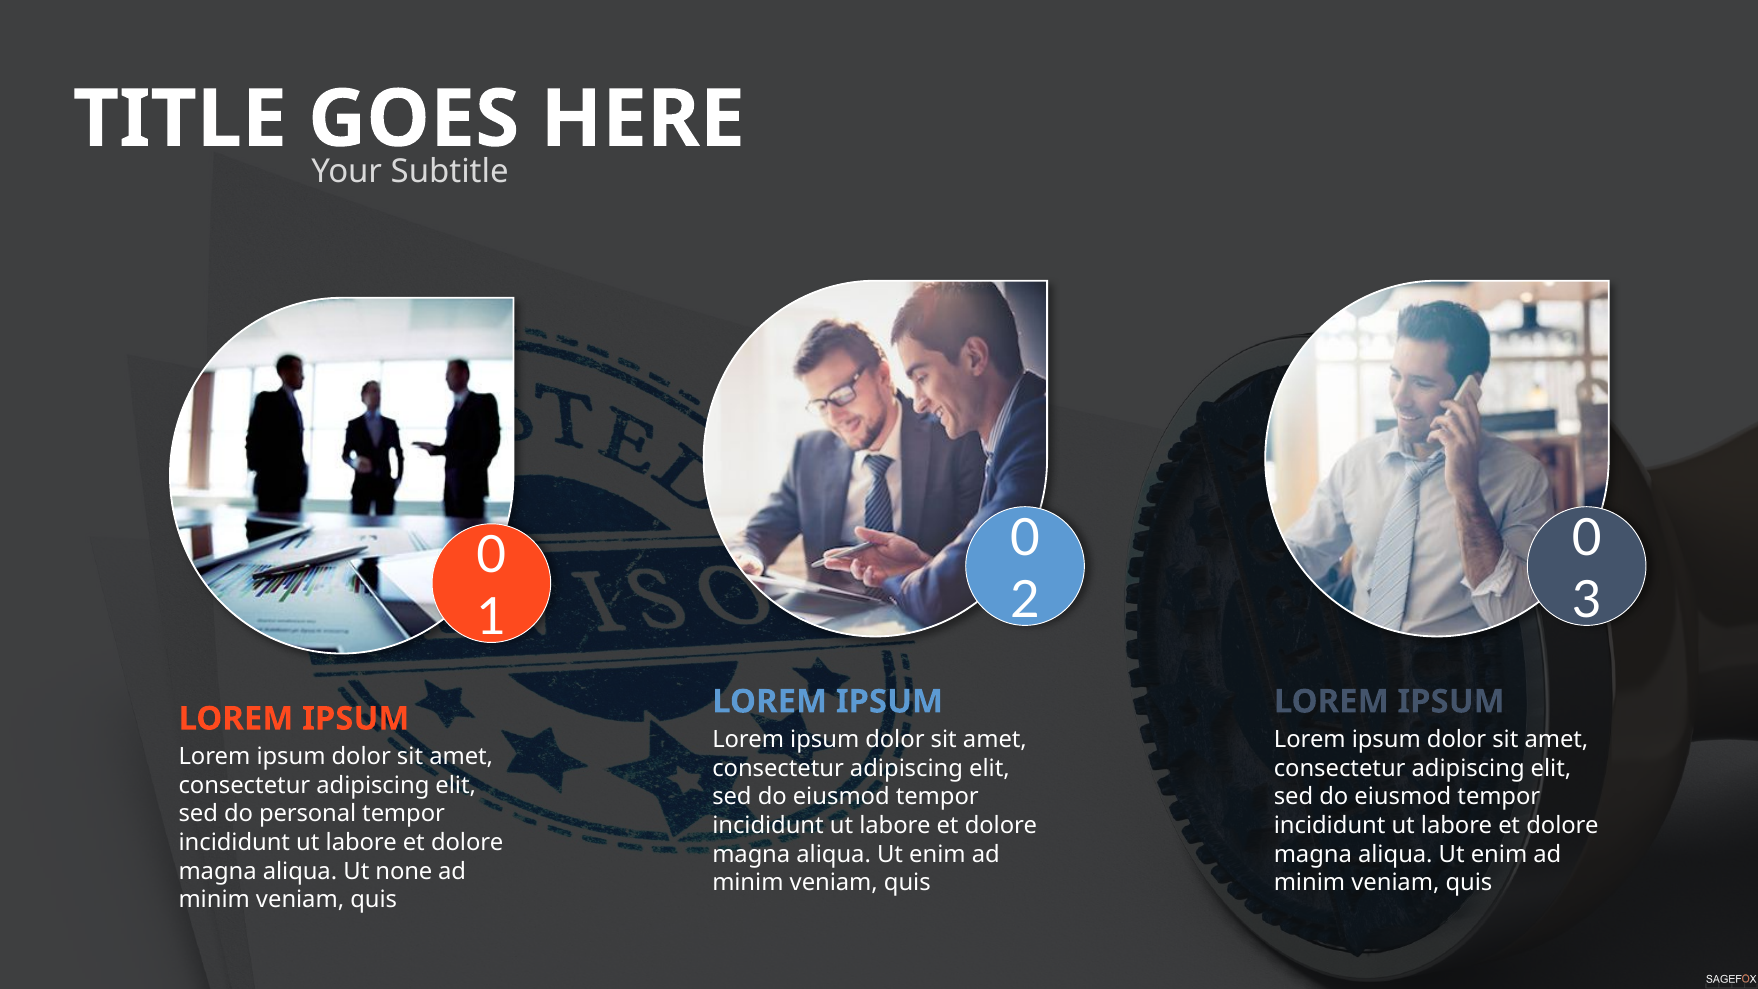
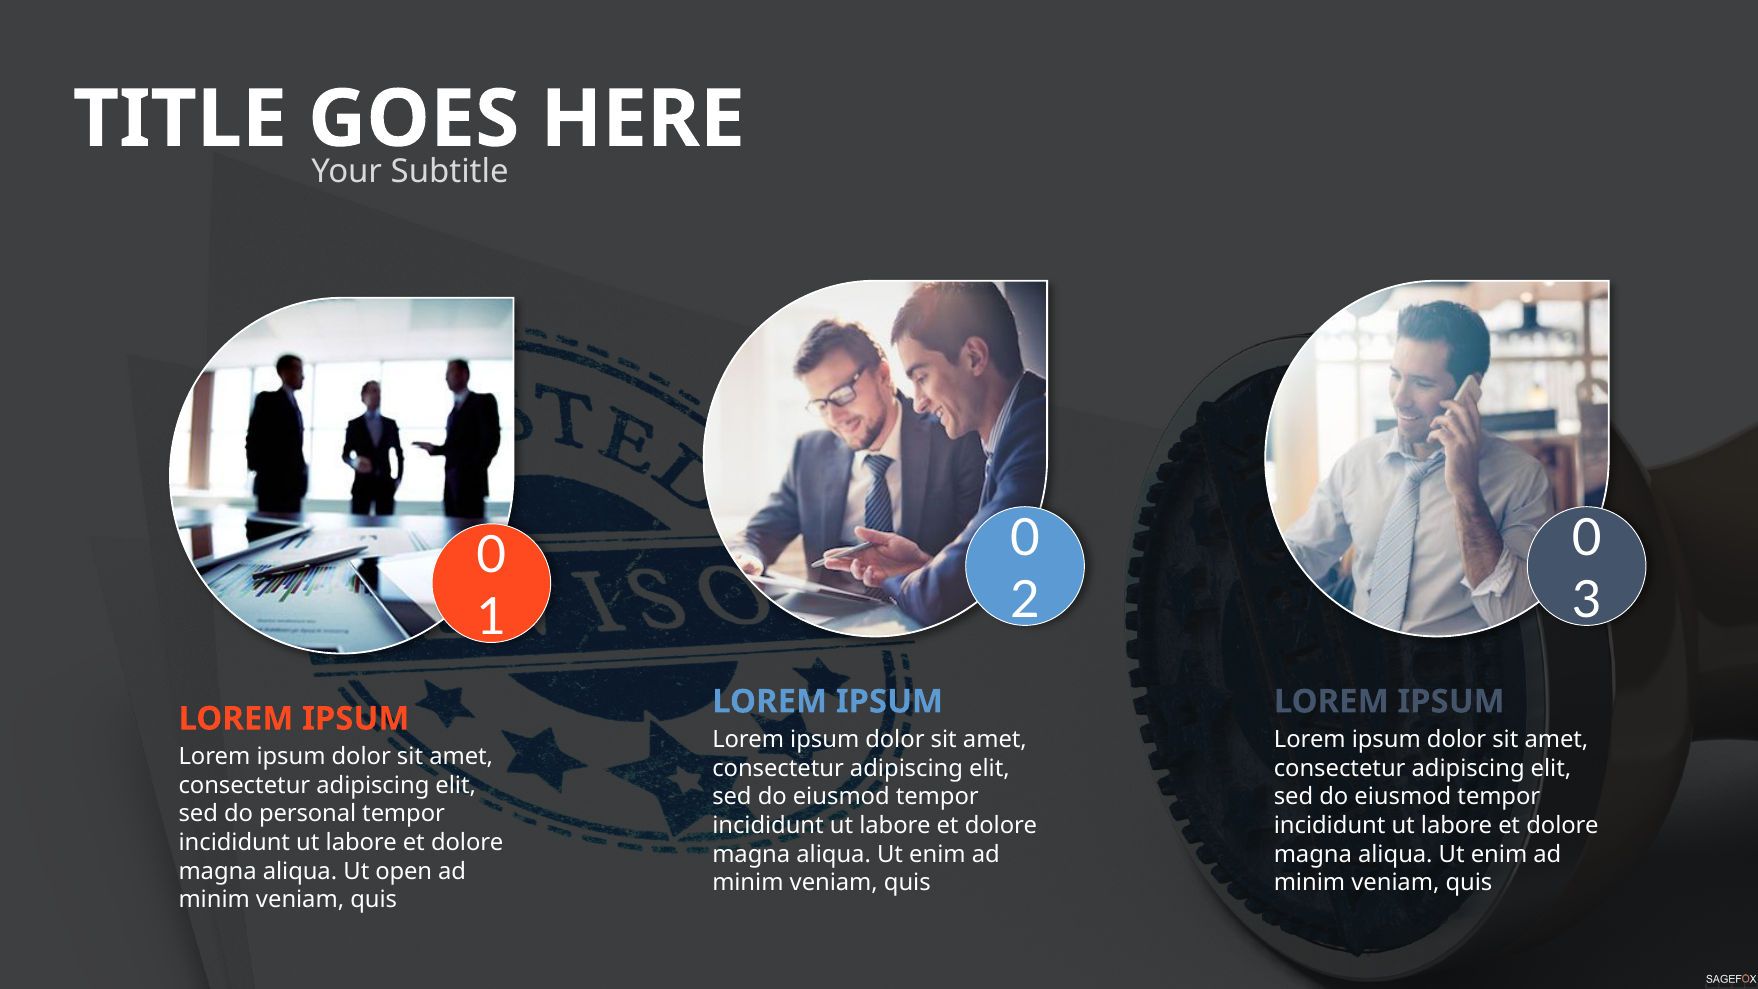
none: none -> open (404, 871)
